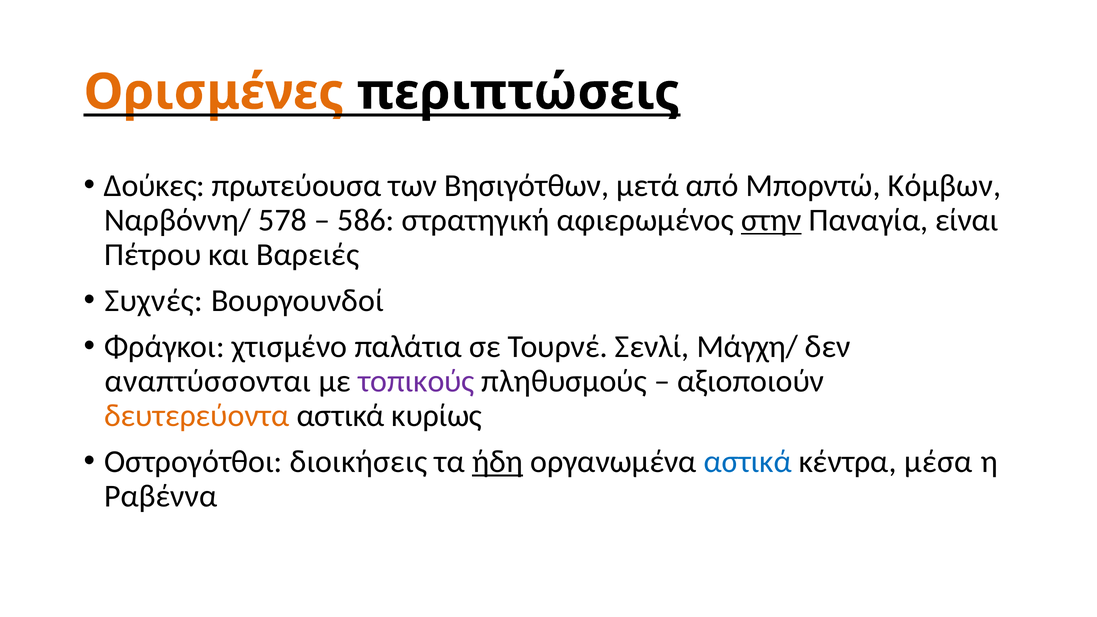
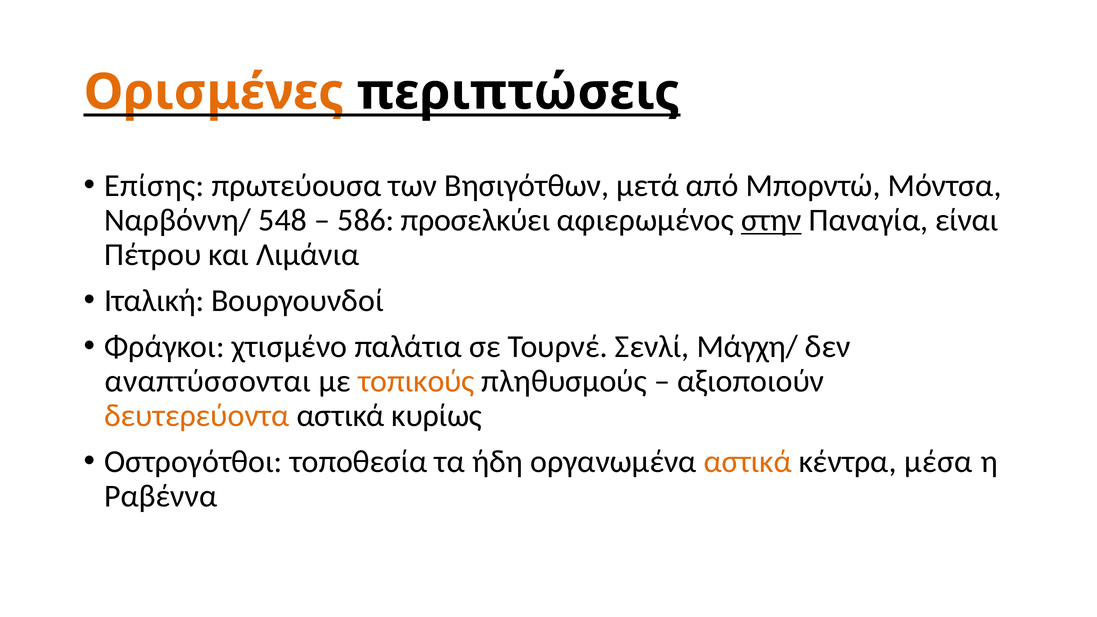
Δούκες: Δούκες -> Επίσης (154, 185)
Κόμβων: Κόμβων -> Μόντσα (945, 185)
578: 578 -> 548 (283, 220)
στρατηγική: στρατηγική -> προσελκύει (476, 220)
Βαρειές: Βαρειές -> Λιμάνια (308, 255)
Συχνές: Συχνές -> Ιταλική (154, 301)
τοπικούς colour: purple -> orange (416, 381)
διοικήσεις: διοικήσεις -> τοποθεσία (359, 462)
ήδη underline: present -> none (498, 462)
αστικά colour: blue -> orange (748, 462)
